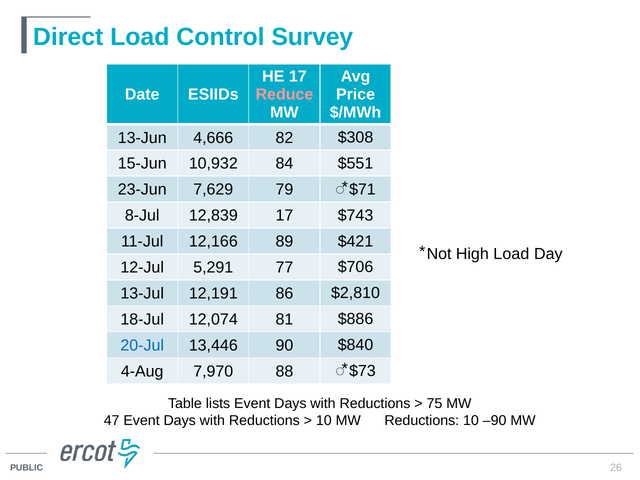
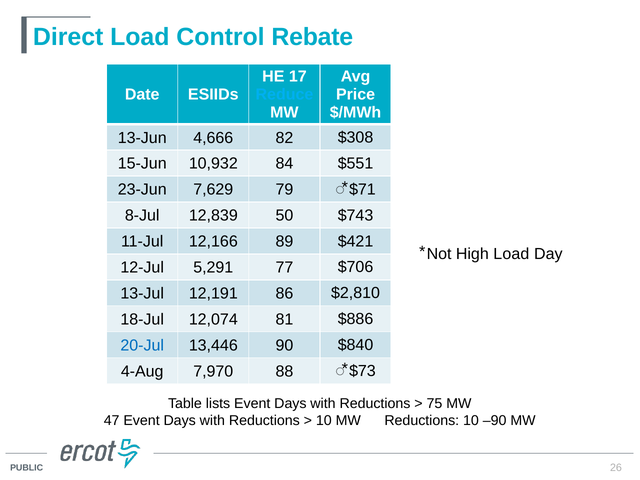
Survey: Survey -> Rebate (312, 37)
Reduce colour: pink -> light blue (284, 94)
12,839 17: 17 -> 50 (284, 216)
